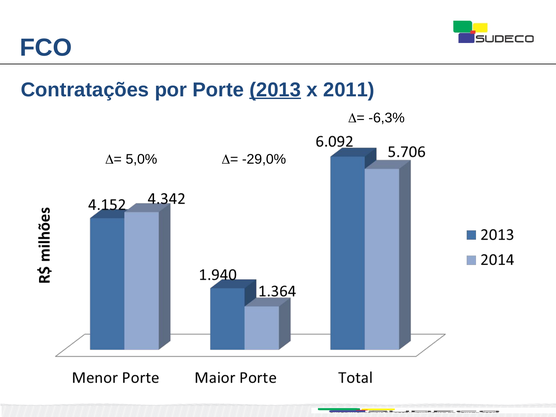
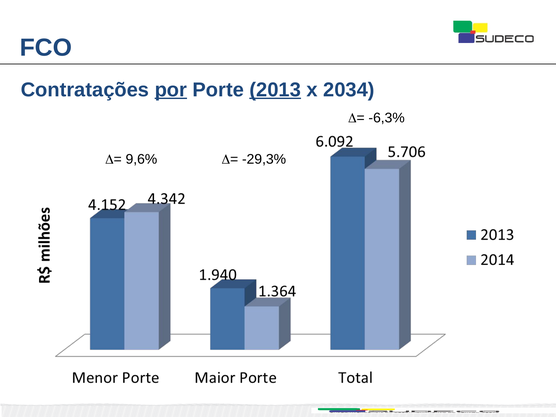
por underline: none -> present (171, 90)
2011: 2011 -> 2034 (349, 90)
5,0%: 5,0% -> 9,6% (141, 159)
-29,0%: -29,0% -> -29,3% (264, 159)
